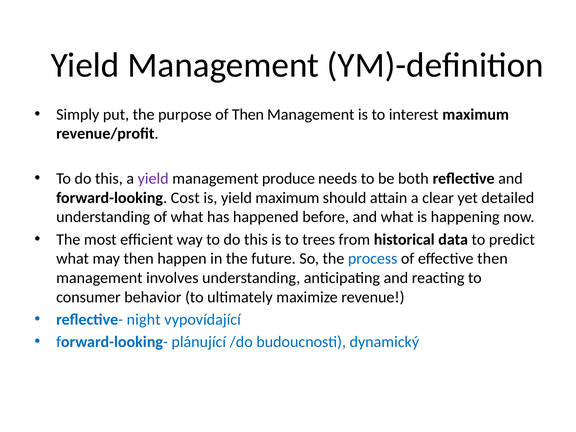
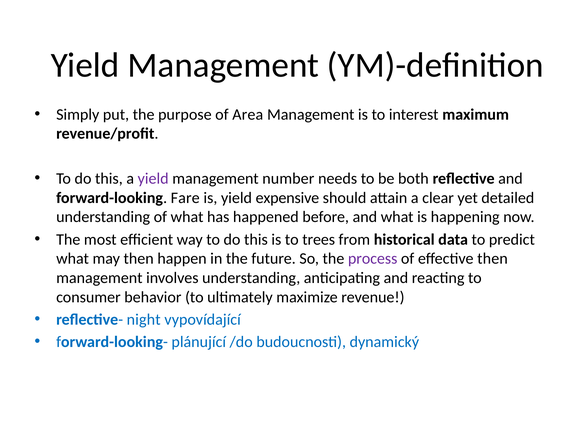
of Then: Then -> Area (248, 114)
produce: produce -> number (288, 179)
Cost: Cost -> Fare (185, 198)
yield maximum: maximum -> expensive (287, 198)
process colour: blue -> purple (373, 259)
